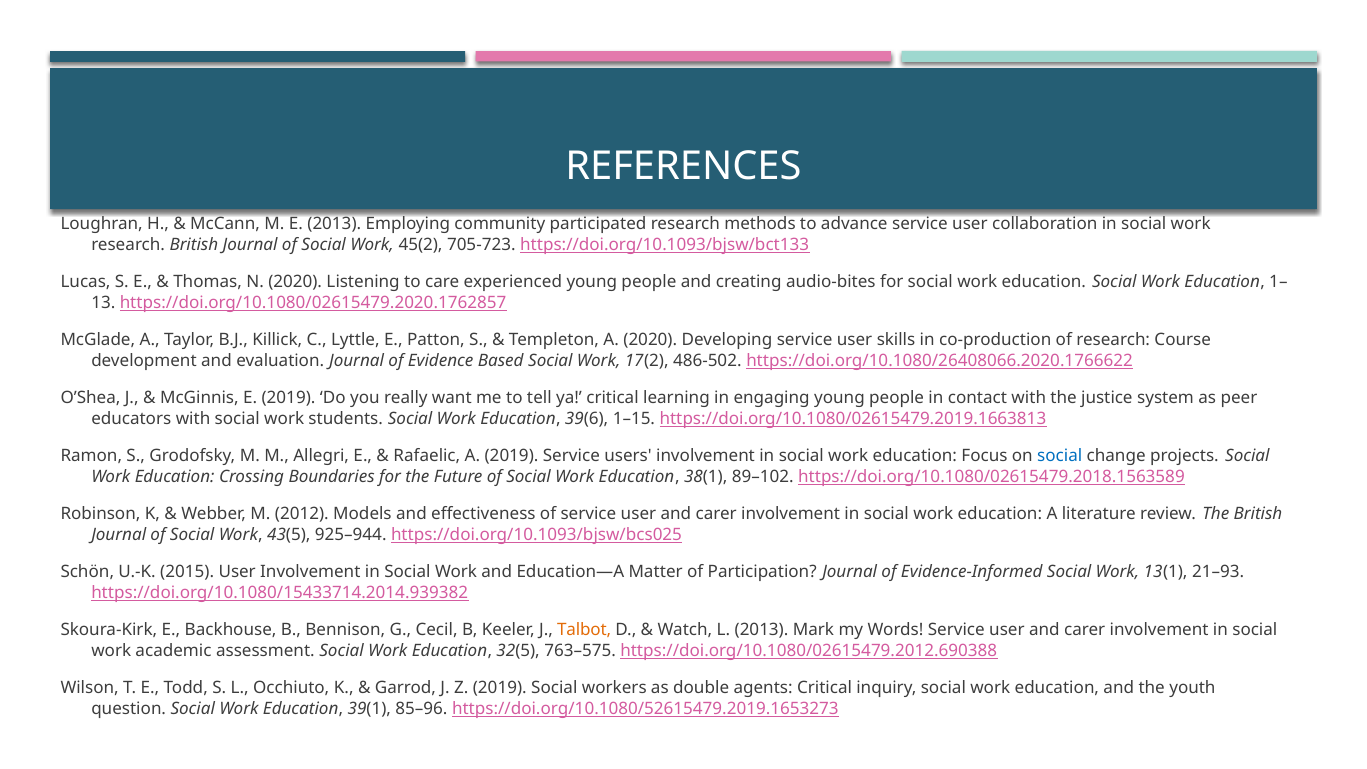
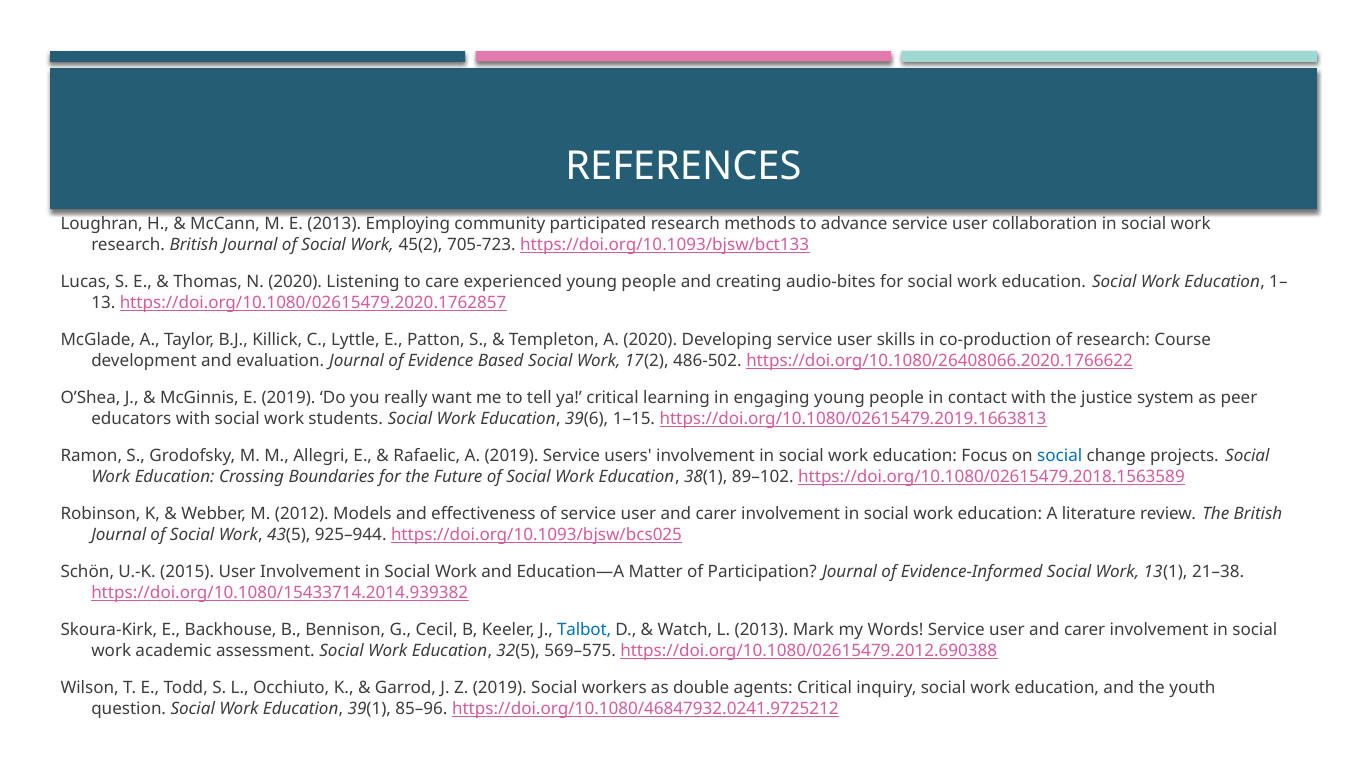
21–93: 21–93 -> 21–38 (1218, 572)
Talbot colour: orange -> blue (584, 630)
763–575: 763–575 -> 569–575 (580, 651)
https://doi.org/10.1080/52615479.2019.1653273: https://doi.org/10.1080/52615479.2019.1653273 -> https://doi.org/10.1080/46847932.0241.9725212 (645, 709)
